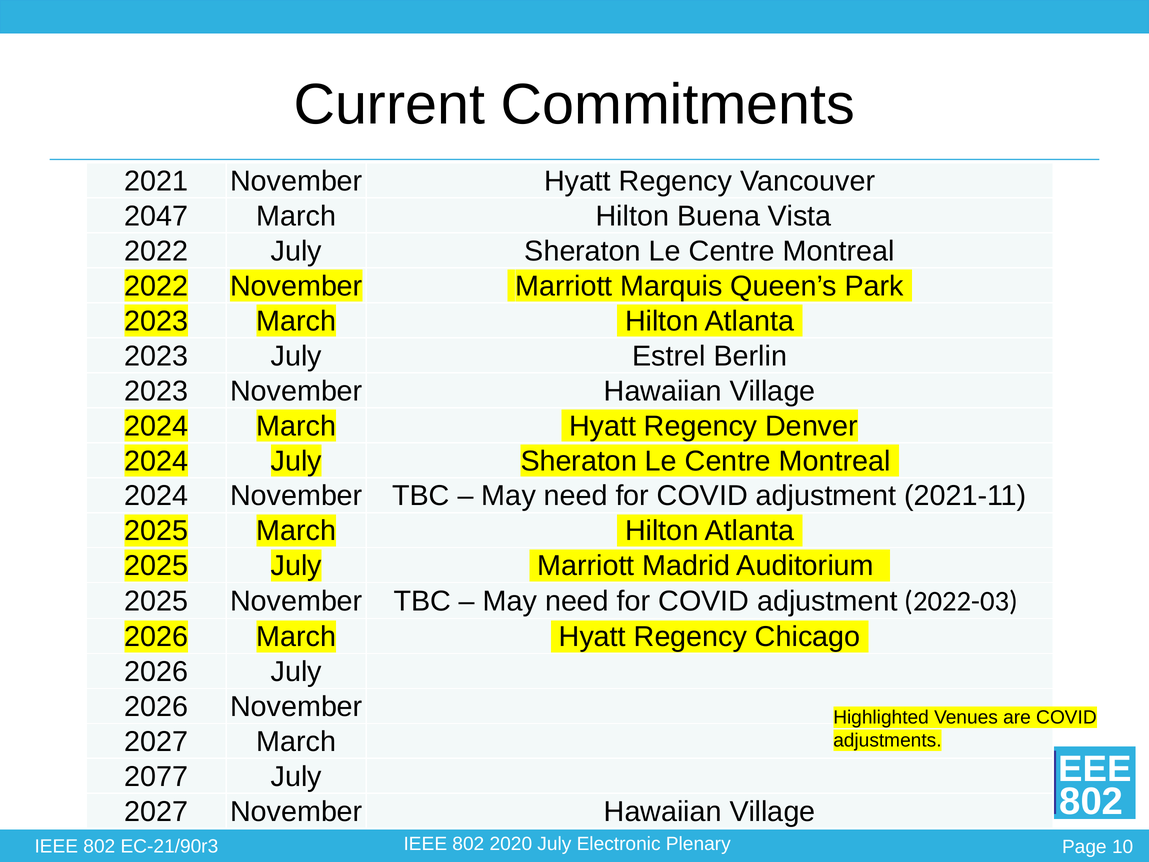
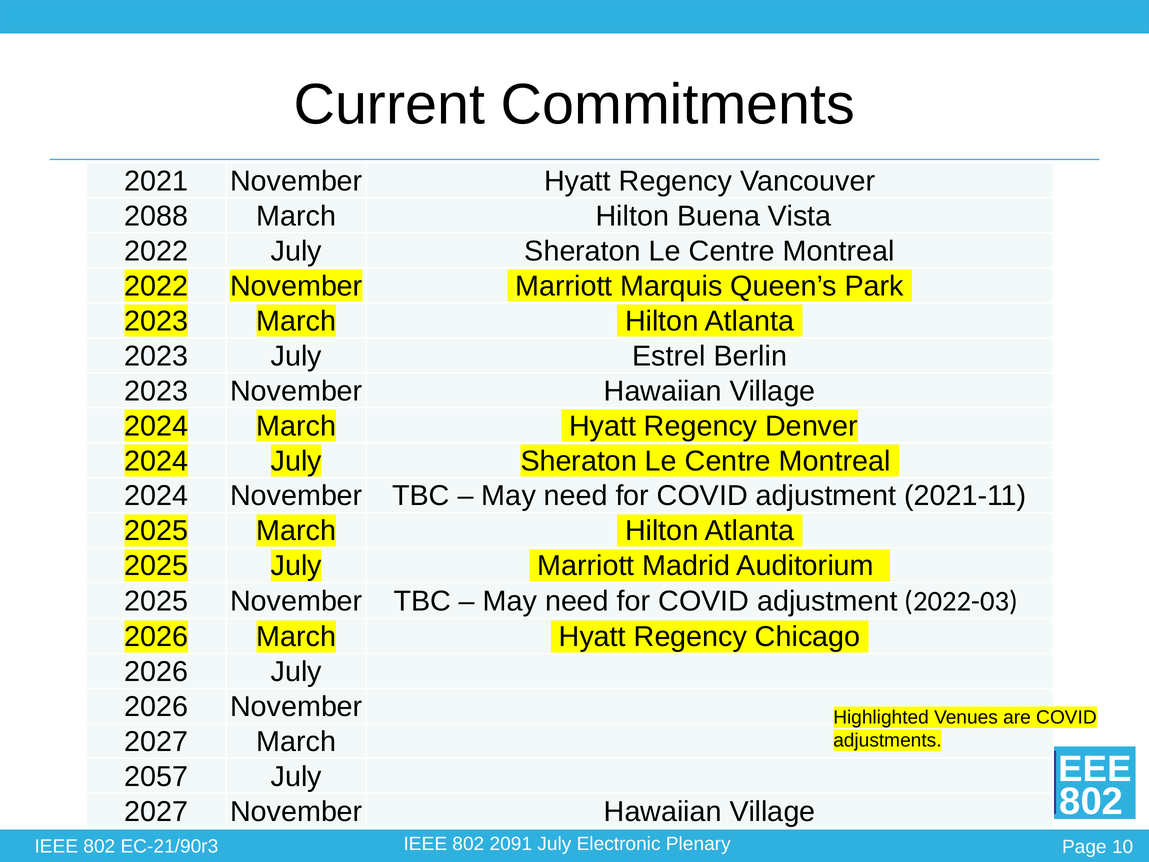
2047: 2047 -> 2088 (156, 216)
2077: 2077 -> 2057 (156, 777)
2020: 2020 -> 2091 (511, 844)
